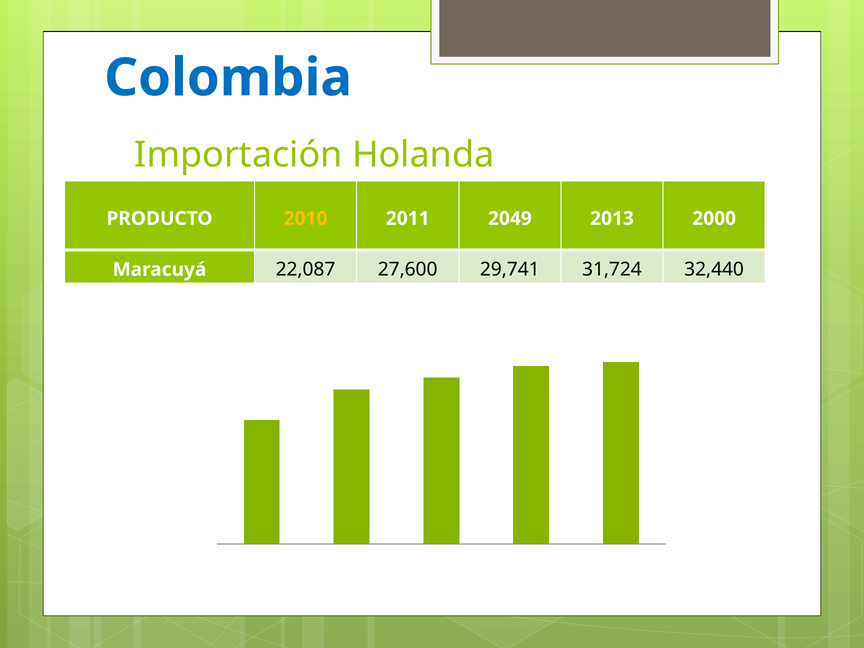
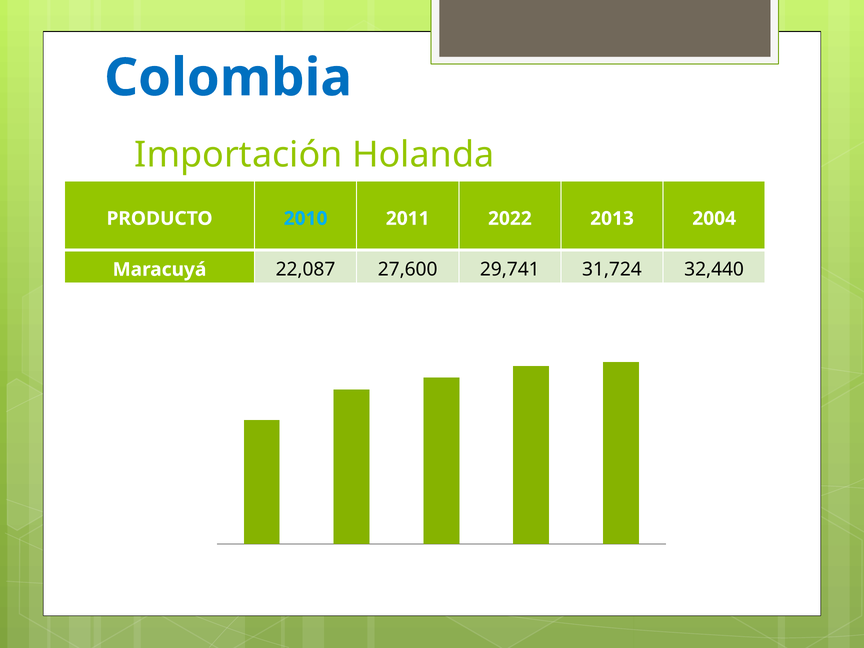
2010 colour: yellow -> light blue (306, 219)
2049: 2049 -> 2022 (510, 219)
2000: 2000 -> 2004 (714, 219)
